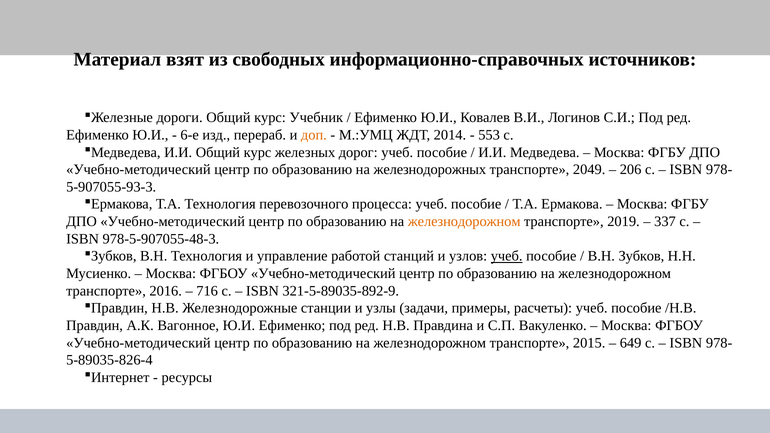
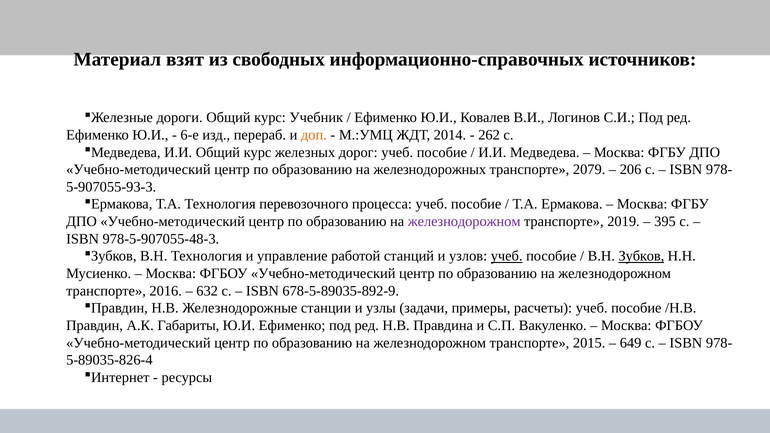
553: 553 -> 262 (489, 135)
2049: 2049 -> 2079 (589, 170)
железнодорожном colour: orange -> purple (464, 222)
337: 337 -> 395 (665, 222)
Зубков underline: none -> present (641, 256)
716: 716 -> 632 (207, 291)
321-5-89035-892-9: 321-5-89035-892-9 -> 678-5-89035-892-9 (341, 291)
Вагонное: Вагонное -> Габариты (188, 326)
